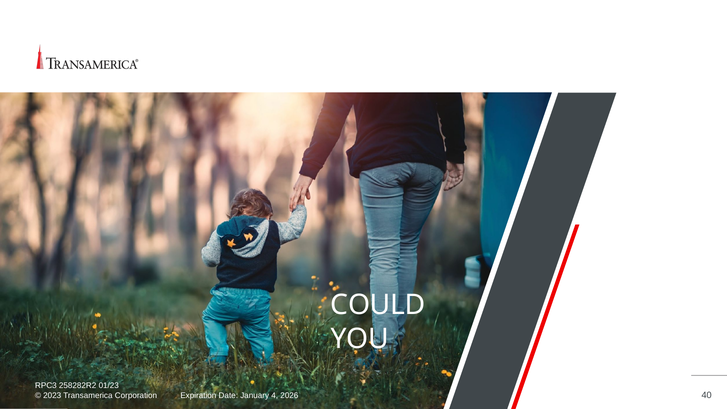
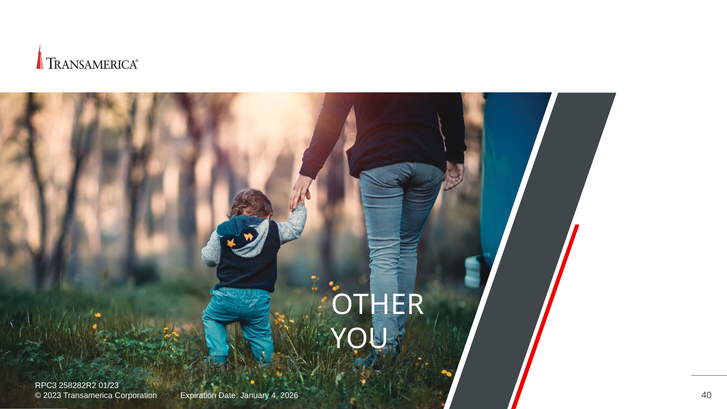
COULD: COULD -> OTHER (378, 305)
